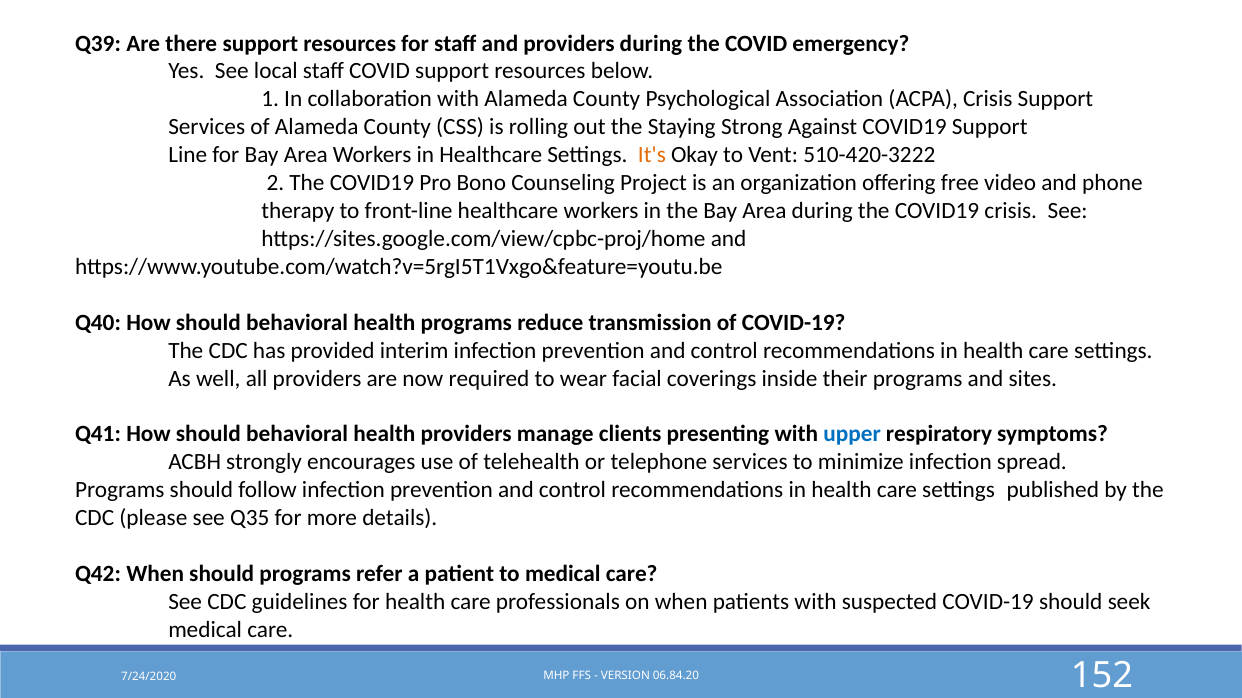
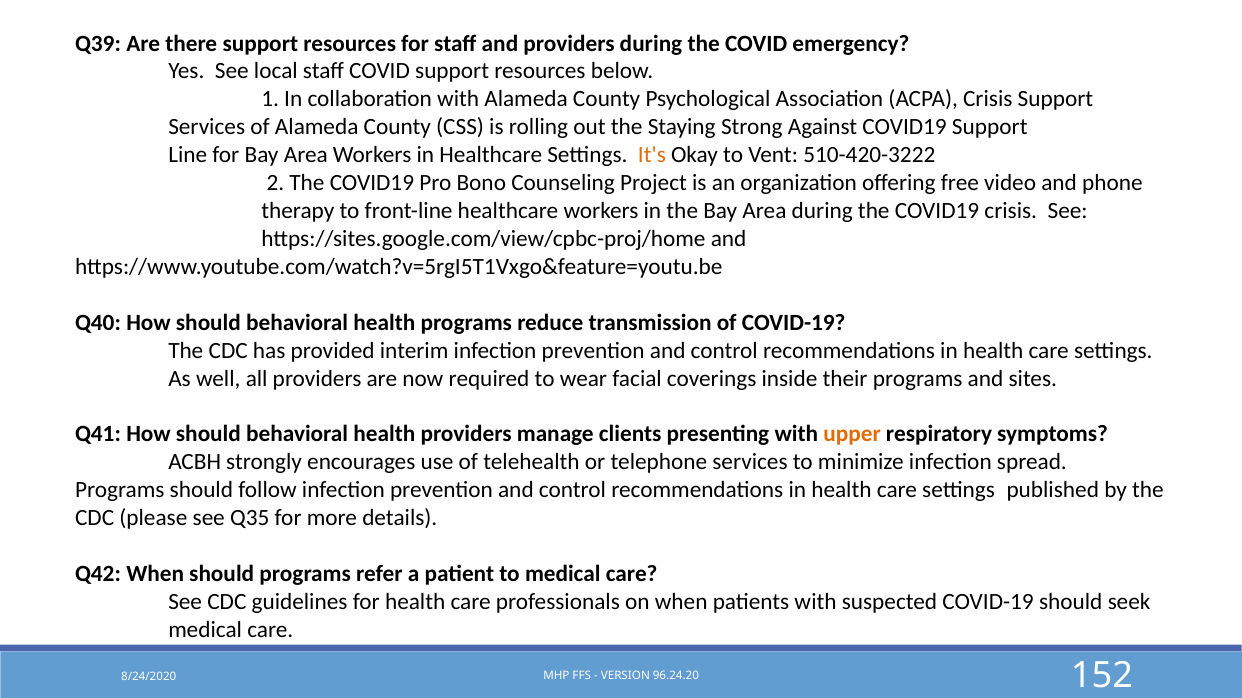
upper colour: blue -> orange (852, 435)
06.84.20: 06.84.20 -> 96.24.20 (676, 677)
7/24/2020: 7/24/2020 -> 8/24/2020 (149, 677)
